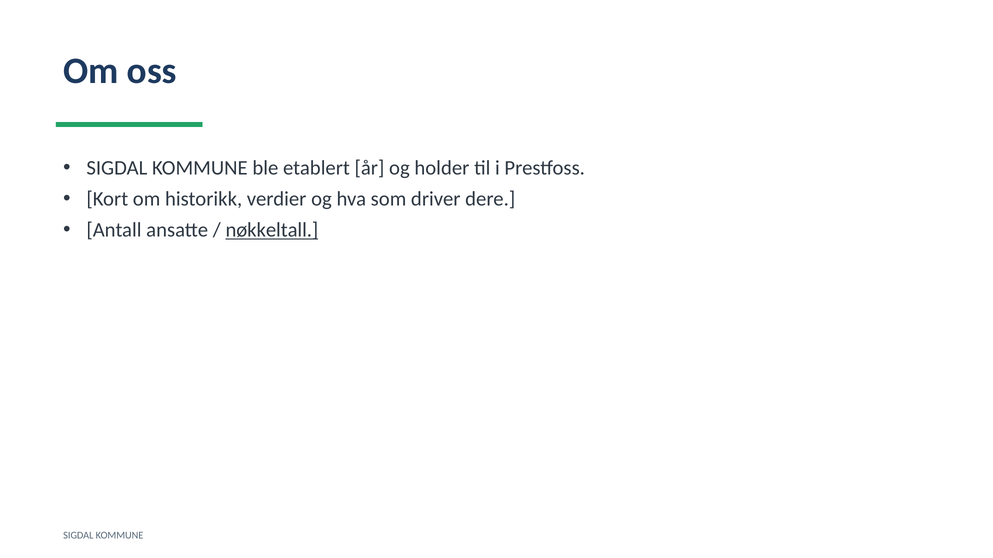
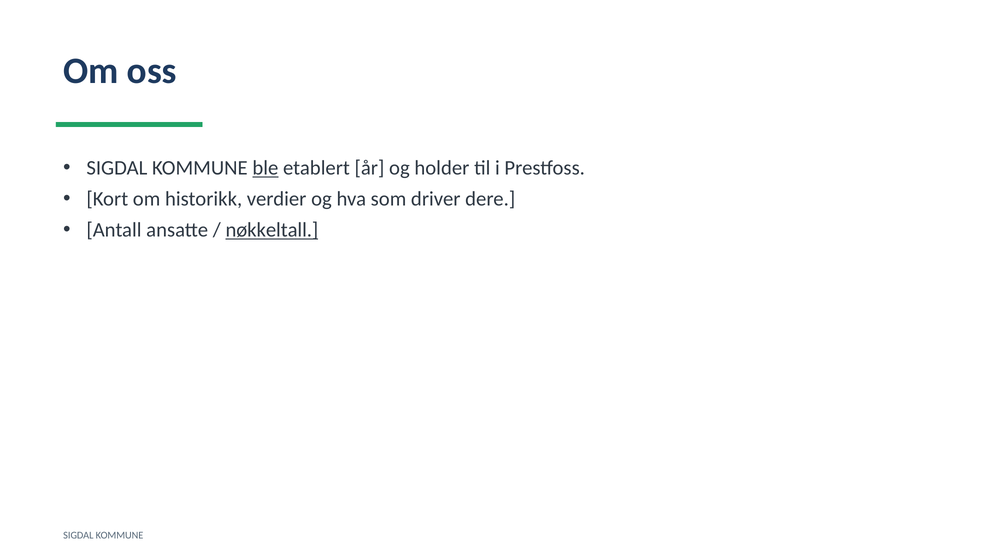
ble underline: none -> present (265, 168)
